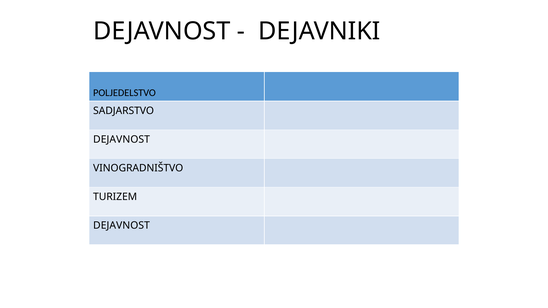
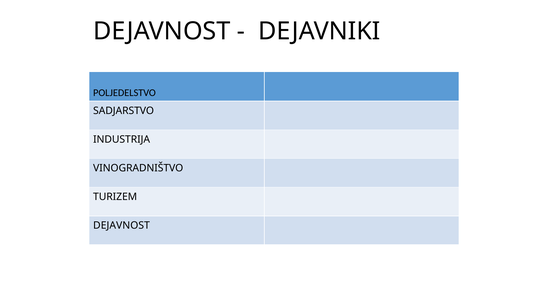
DEJAVNOST: DEJAVNOST -> INDUSTRIJA (122, 139)
